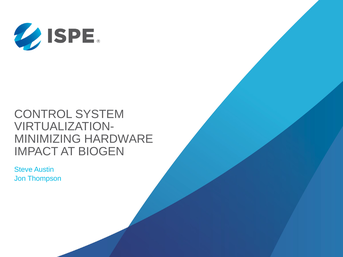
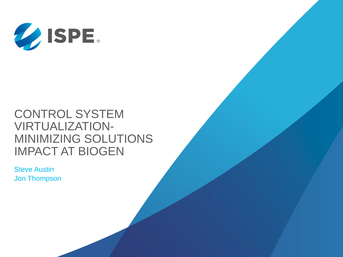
HARDWARE: HARDWARE -> SOLUTIONS (119, 139)
